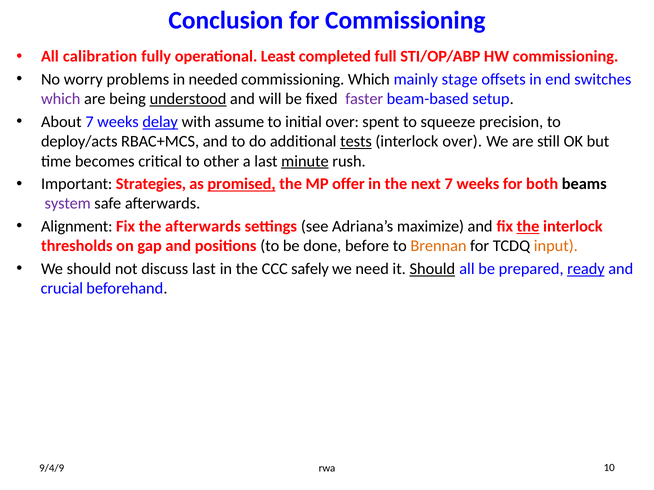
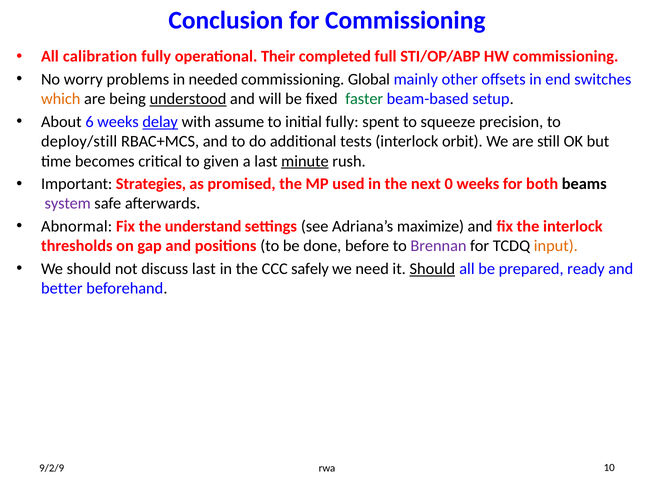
Least: Least -> Their (278, 57)
commissioning Which: Which -> Global (369, 80)
stage: stage -> other (460, 80)
which colour: purple -> orange (61, 99)
faster colour: purple -> green (364, 99)
About 7: 7 -> 6 (90, 122)
initial over: over -> fully (342, 122)
deploy/acts: deploy/acts -> deploy/still (79, 142)
tests underline: present -> none (356, 142)
interlock over: over -> orbit (462, 142)
other: other -> given (221, 161)
promised underline: present -> none (242, 184)
offer: offer -> used (348, 184)
next 7: 7 -> 0 (449, 184)
Alignment: Alignment -> Abnormal (77, 227)
the afterwards: afterwards -> understand (203, 227)
the underline: present -> none (528, 227)
Brennan colour: orange -> purple (438, 246)
ready underline: present -> none (586, 269)
crucial: crucial -> better (62, 289)
9/4/9: 9/4/9 -> 9/2/9 (52, 468)
